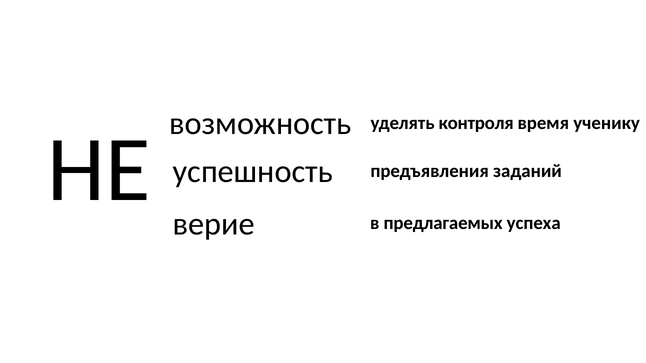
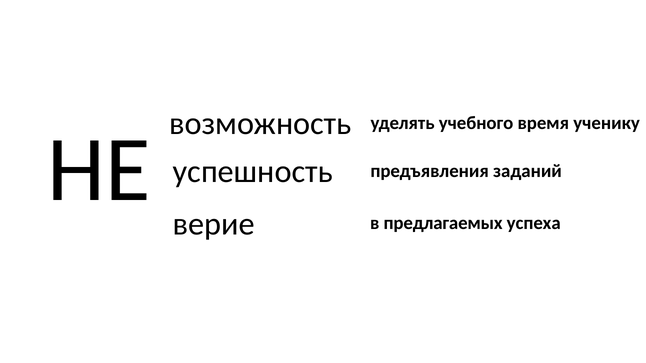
контроля: контроля -> учебного (476, 123)
